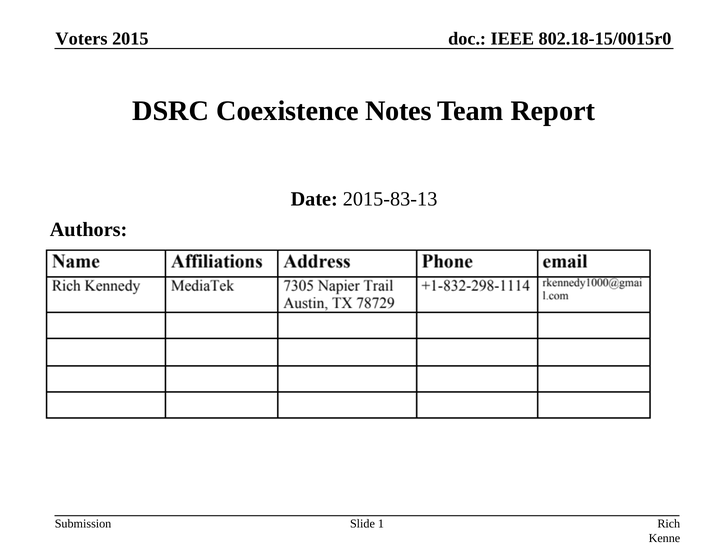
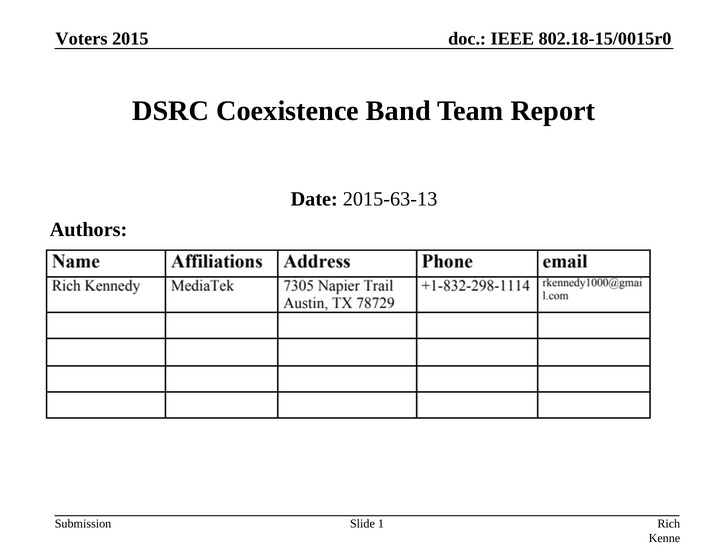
Notes: Notes -> Band (398, 111)
2015-83-13: 2015-83-13 -> 2015-63-13 (390, 199)
